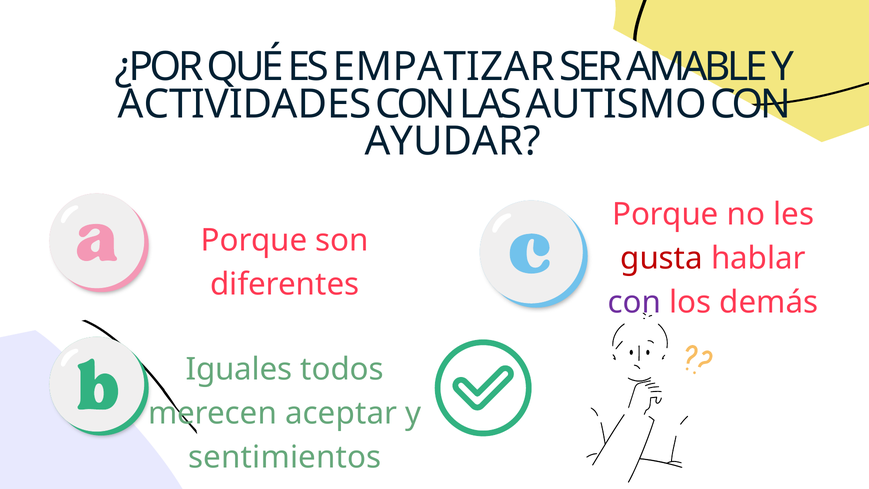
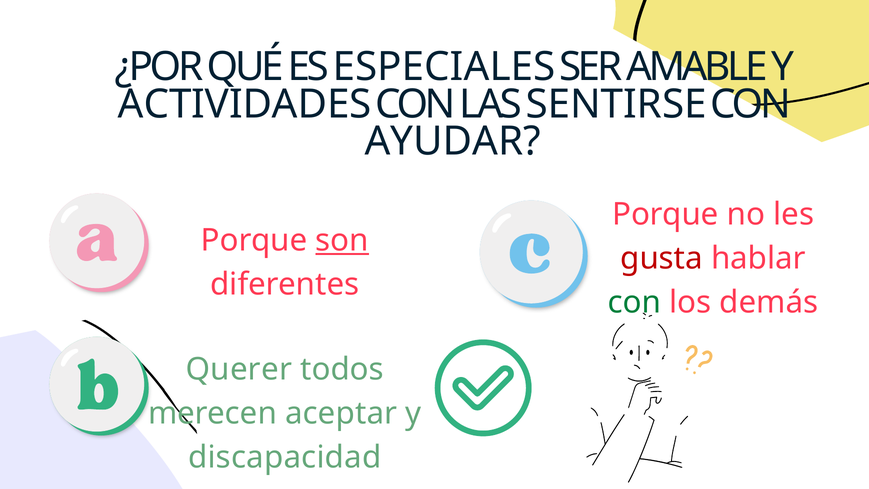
EMPATIZAR: EMPATIZAR -> ESPECIALES (444, 67)
AUTISMO: AUTISMO -> SENTIRSE (616, 104)
son underline: none -> present (342, 240)
con colour: purple -> green (635, 302)
Iguales: Iguales -> Querer (239, 369)
sentimientos: sentimientos -> discapacidad (285, 457)
